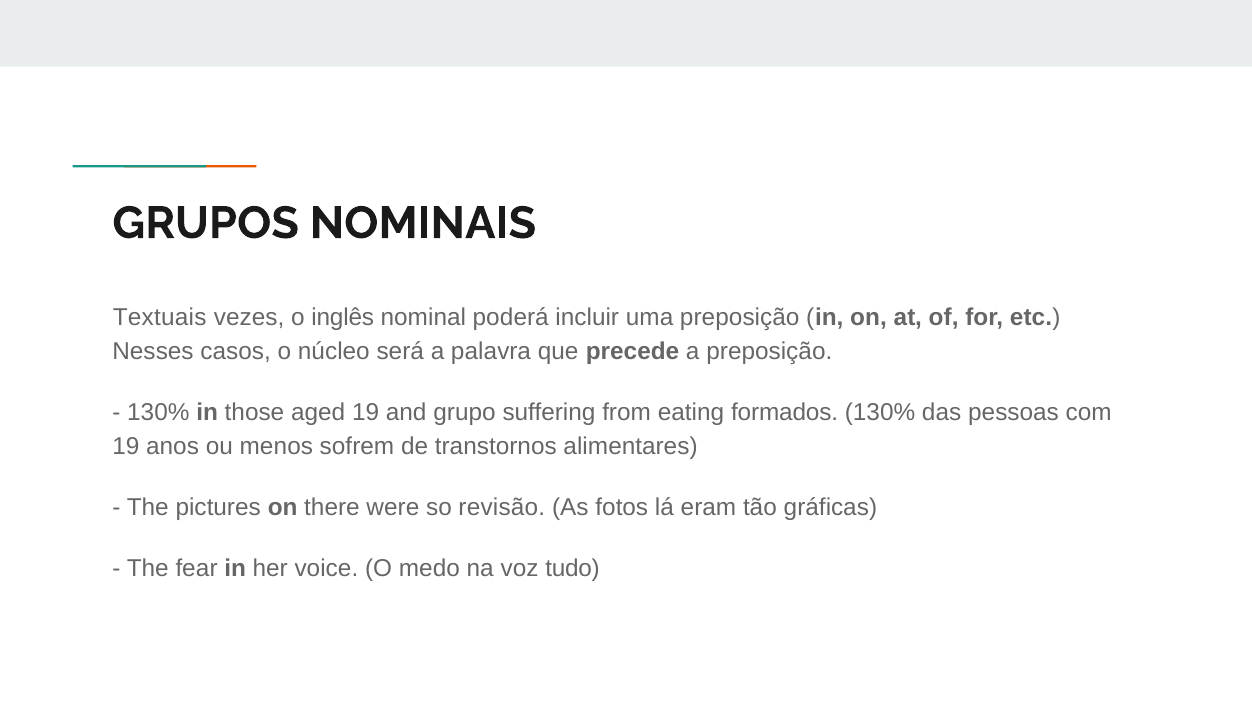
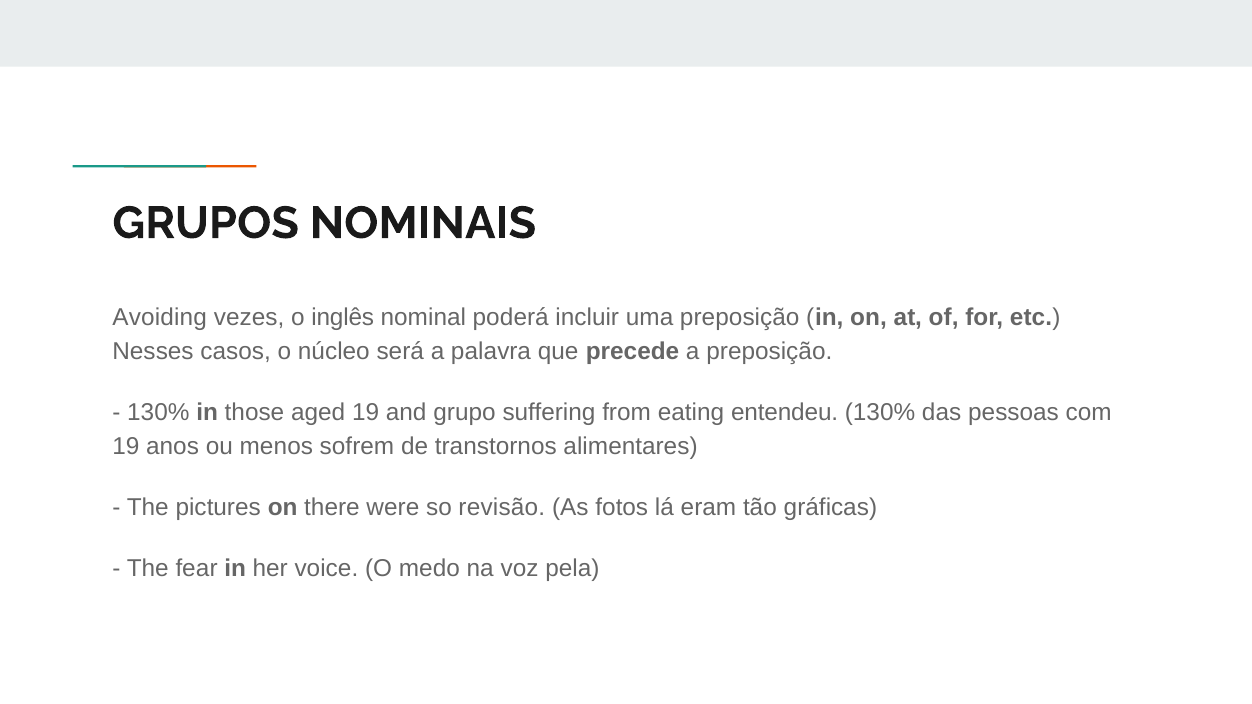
Textuais: Textuais -> Avoiding (160, 318)
formados: formados -> entendeu (785, 413)
tudo: tudo -> pela (572, 569)
